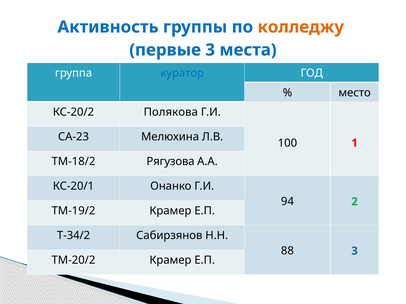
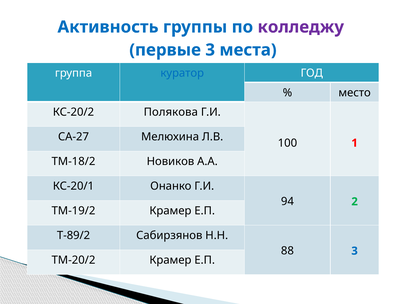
колледжу colour: orange -> purple (301, 27)
СА-23: СА-23 -> СА-27 (73, 137)
Рягузова: Рягузова -> Новиков (170, 162)
Т-34/2: Т-34/2 -> Т-89/2 (74, 236)
